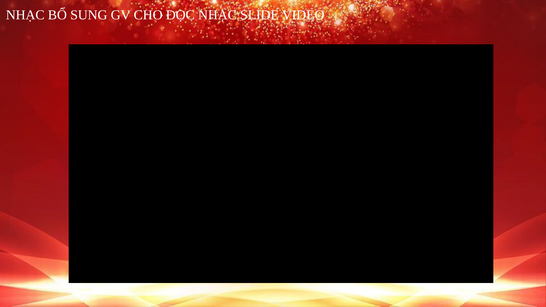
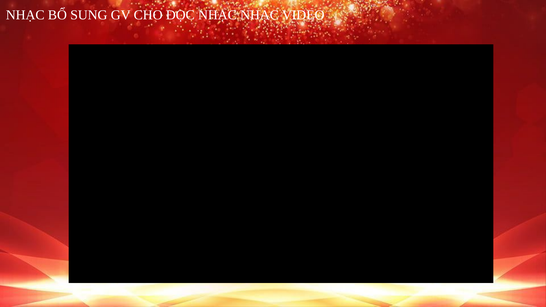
NHẠC SLIDE: SLIDE -> NHẠC (260, 15)
